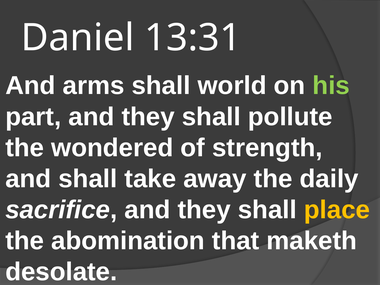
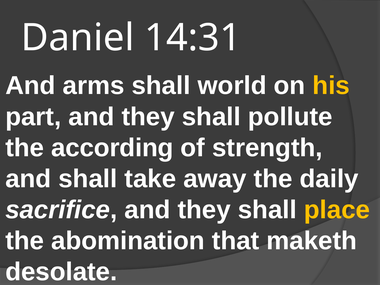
13:31: 13:31 -> 14:31 (193, 38)
his colour: light green -> yellow (331, 86)
wondered: wondered -> according (112, 148)
